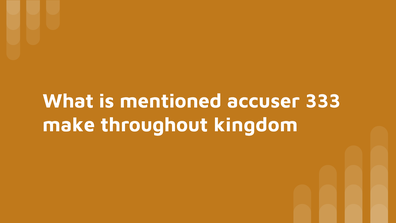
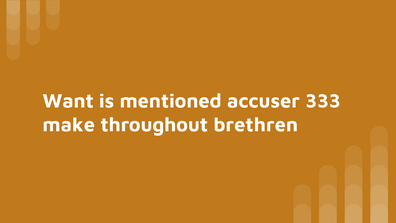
What: What -> Want (68, 101)
kingdom: kingdom -> brethren (256, 125)
